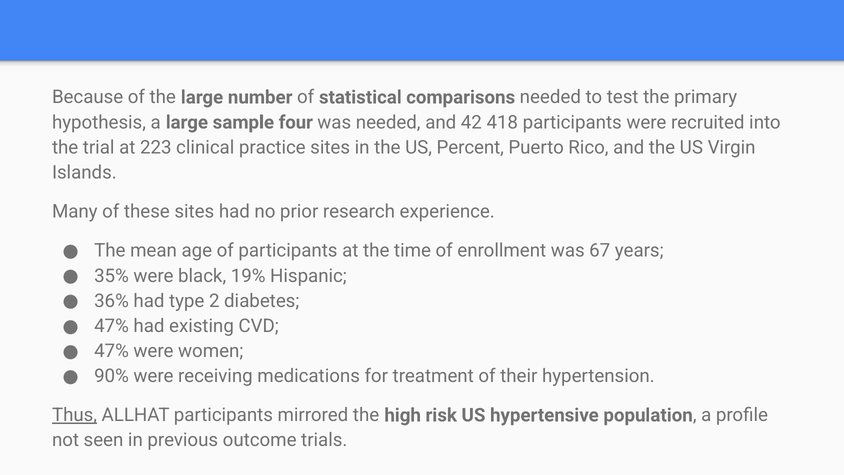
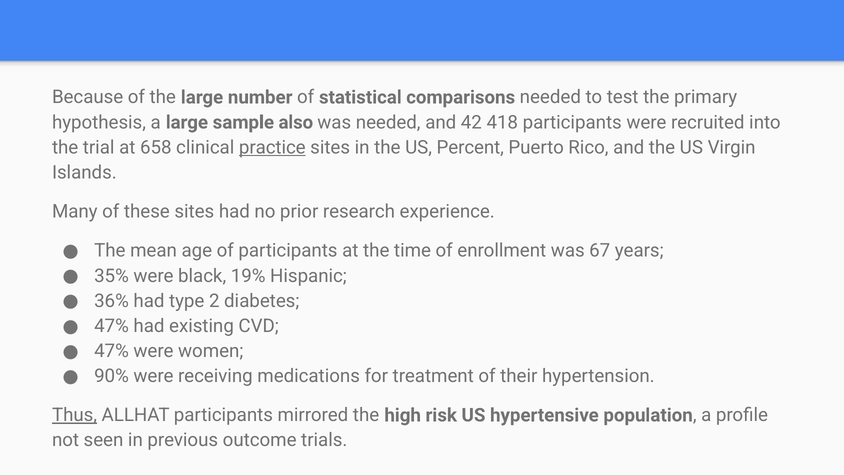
four: four -> also (296, 122)
223: 223 -> 658 (156, 147)
practice underline: none -> present (272, 147)
